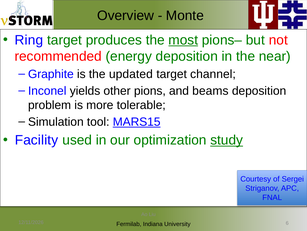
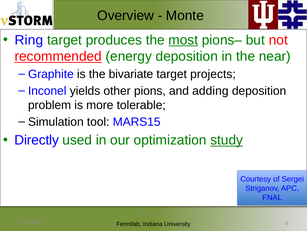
recommended underline: none -> present (58, 56)
updated: updated -> bivariate (131, 74)
channel: channel -> projects (213, 74)
beams: beams -> adding (210, 91)
MARS15 underline: present -> none (137, 122)
Facility: Facility -> Directly (37, 140)
